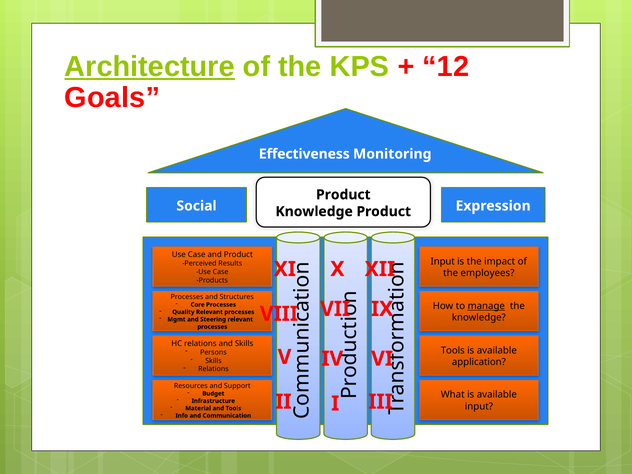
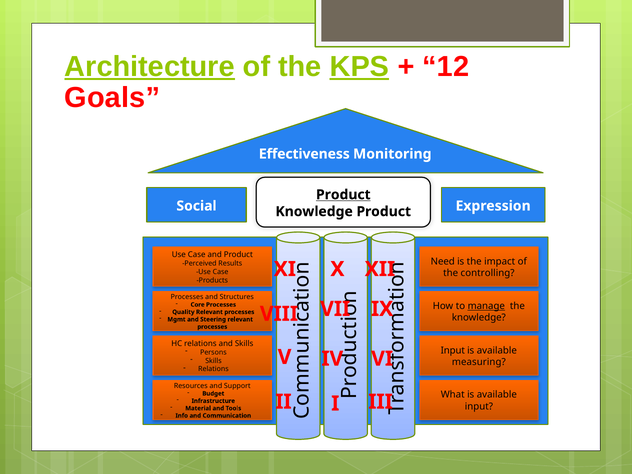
KPS underline: none -> present (359, 67)
Product underline: none -> present (343, 195)
Input: Input -> Need (443, 261)
employees: employees -> controlling (488, 273)
Tools: Tools -> Input (453, 350)
application: application -> measuring (479, 362)
